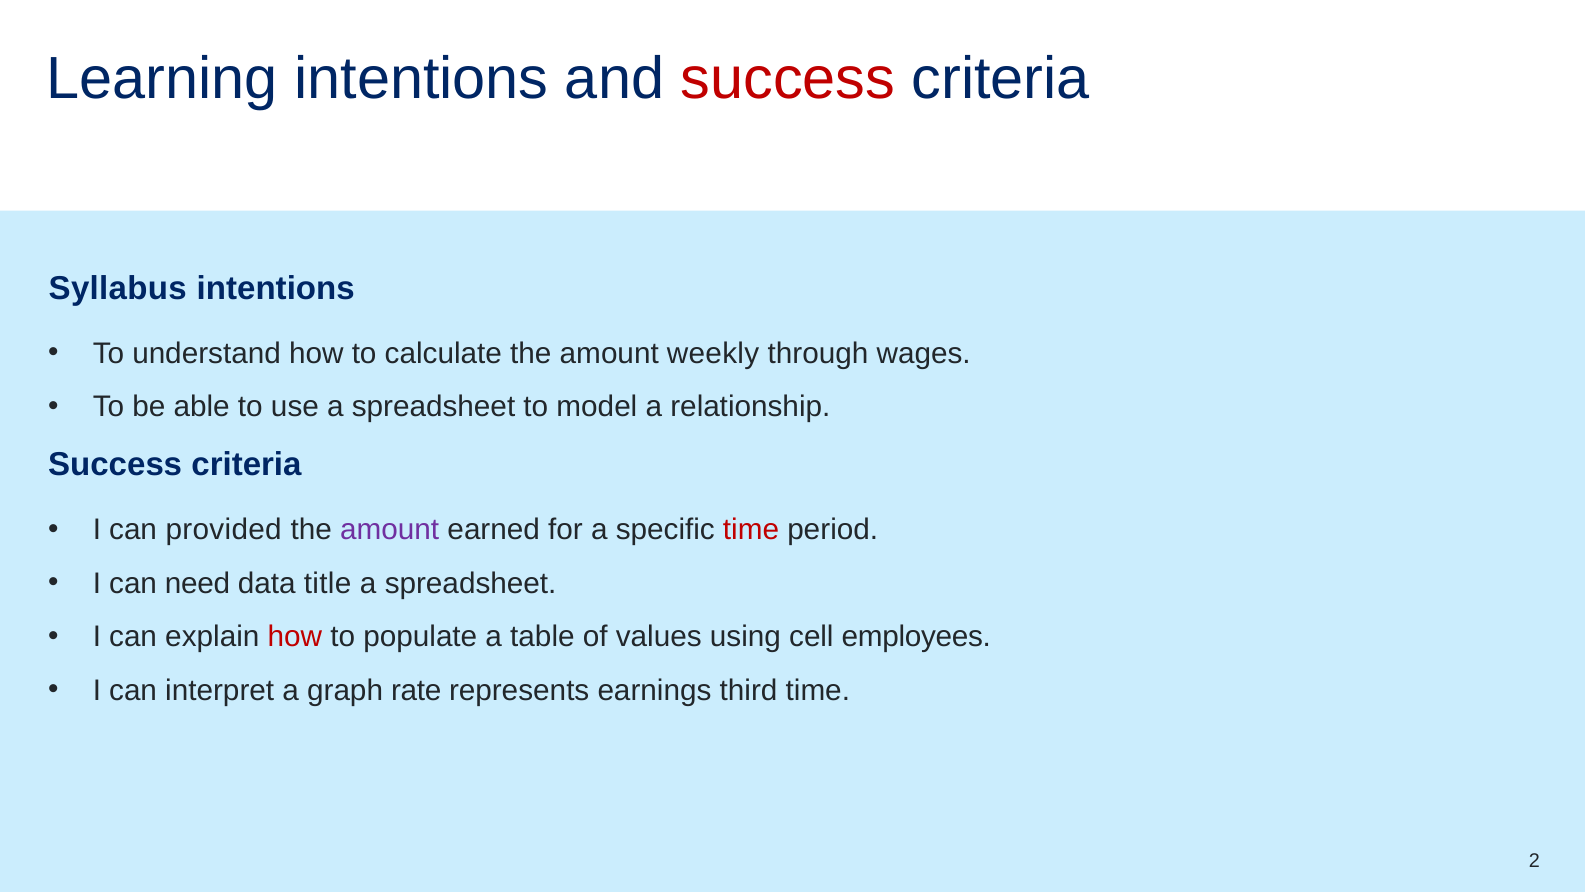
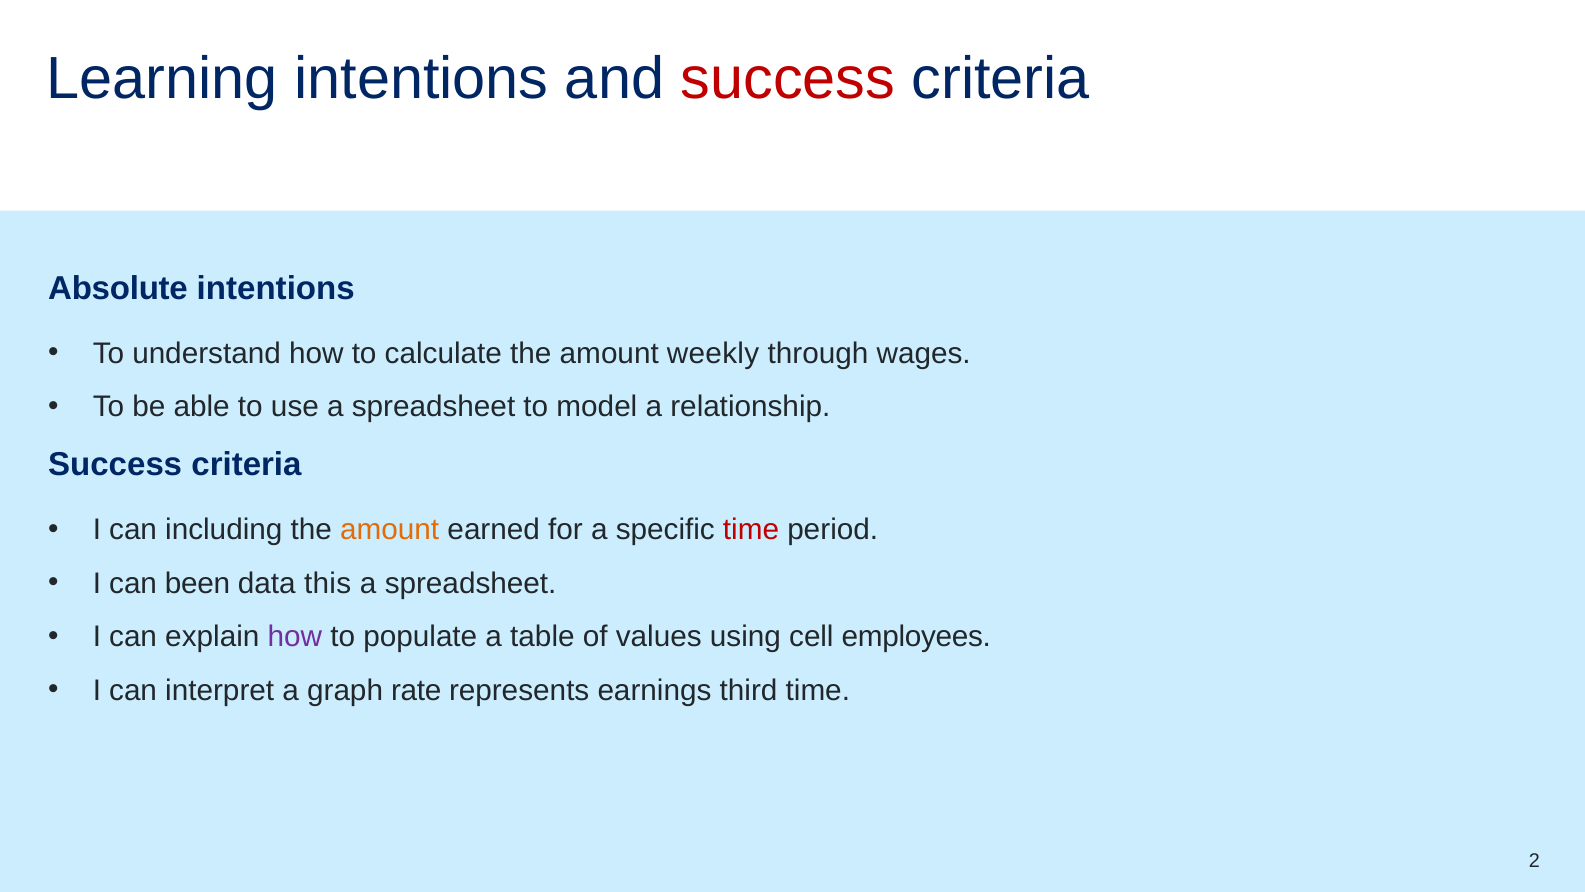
Syllabus: Syllabus -> Absolute (118, 288)
provided: provided -> including (224, 530)
amount colour: purple -> orange (390, 530)
need: need -> been (198, 583)
title: title -> this (328, 583)
how colour: red -> purple (295, 637)
